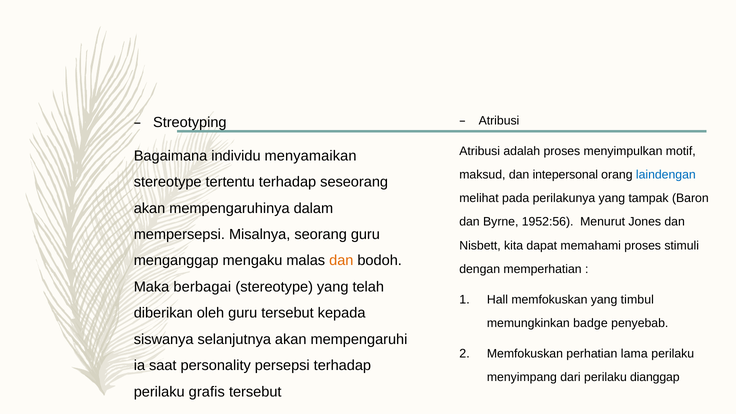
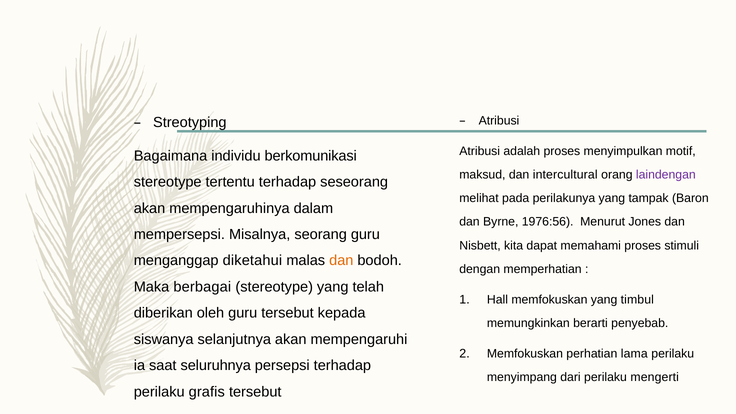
menyamaikan: menyamaikan -> berkomunikasi (311, 156)
intepersonal: intepersonal -> intercultural (565, 175)
laindengan colour: blue -> purple (666, 175)
1952:56: 1952:56 -> 1976:56 (548, 222)
mengaku: mengaku -> diketahui (252, 261)
badge: badge -> berarti (591, 323)
personality: personality -> seluruhnya (216, 366)
dianggap: dianggap -> mengerti (655, 377)
